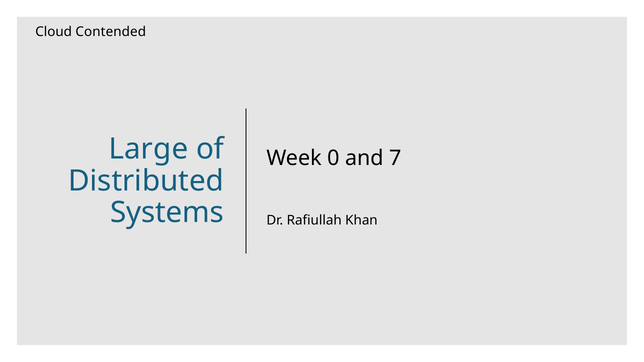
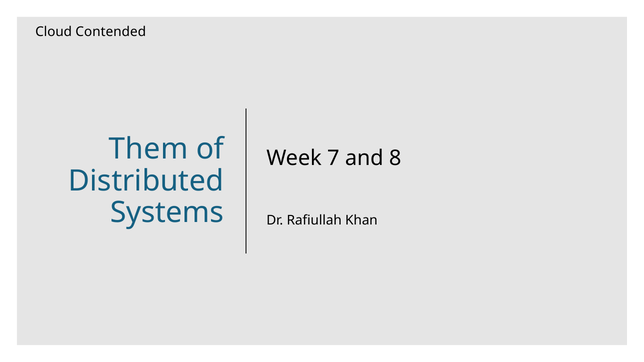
Large: Large -> Them (148, 149)
0: 0 -> 7 (333, 158)
7: 7 -> 8 (395, 158)
